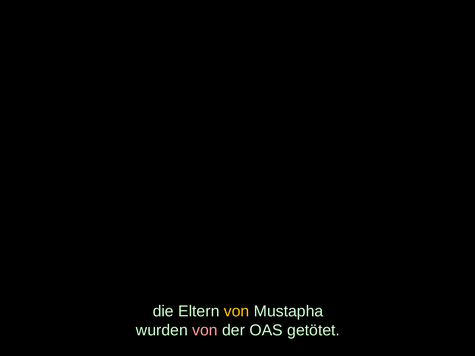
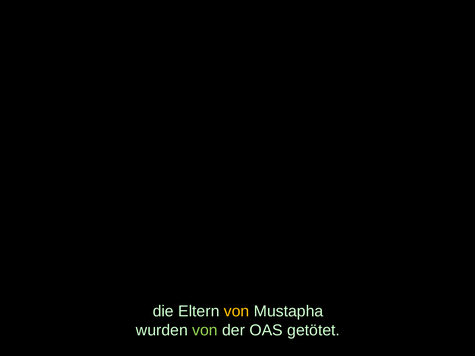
von colour: pink -> light green (205, 331)
